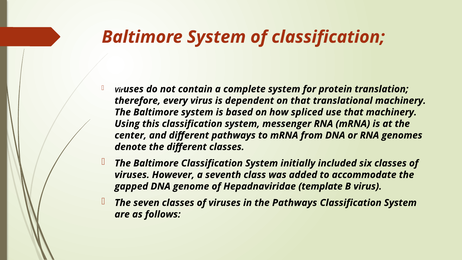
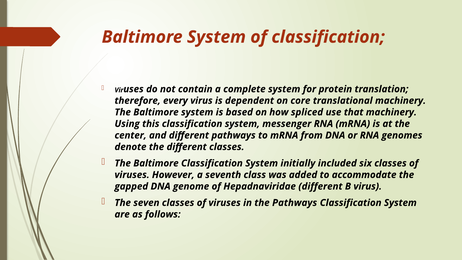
on that: that -> core (300, 101)
Hepadnaviridae template: template -> different (320, 186)
